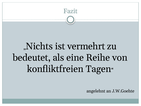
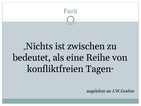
vermehrt: vermehrt -> zwischen (86, 46)
